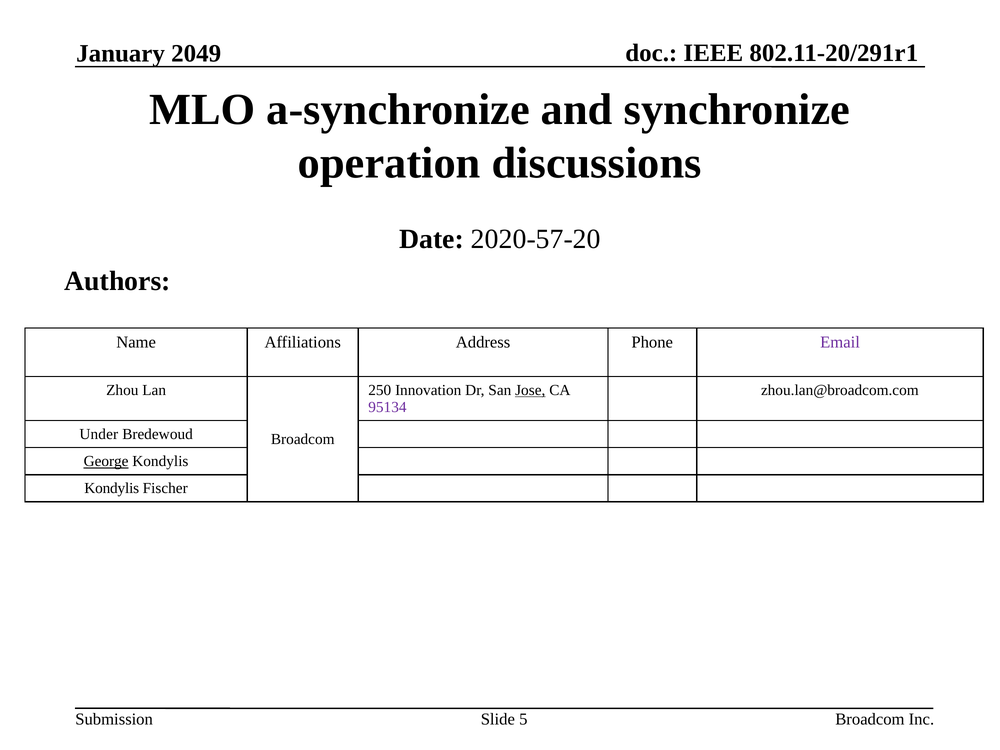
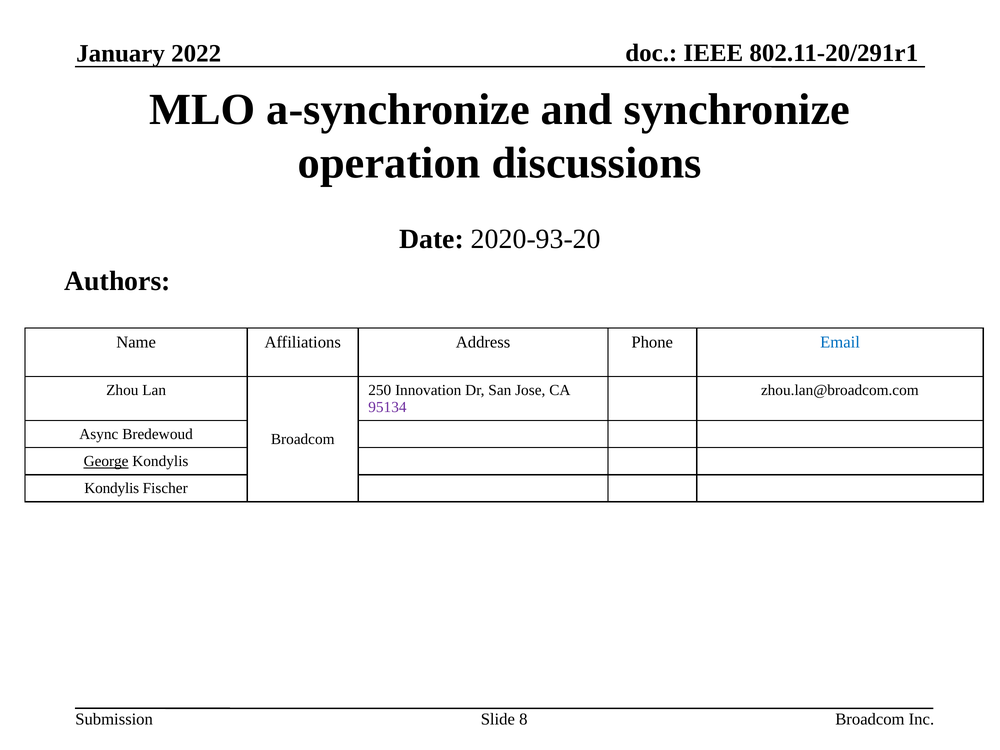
2049: 2049 -> 2022 (196, 53)
2020-57-20: 2020-57-20 -> 2020-93-20 (536, 239)
Email colour: purple -> blue (840, 342)
Jose underline: present -> none (530, 390)
Under: Under -> Async (99, 434)
5: 5 -> 8 (523, 719)
